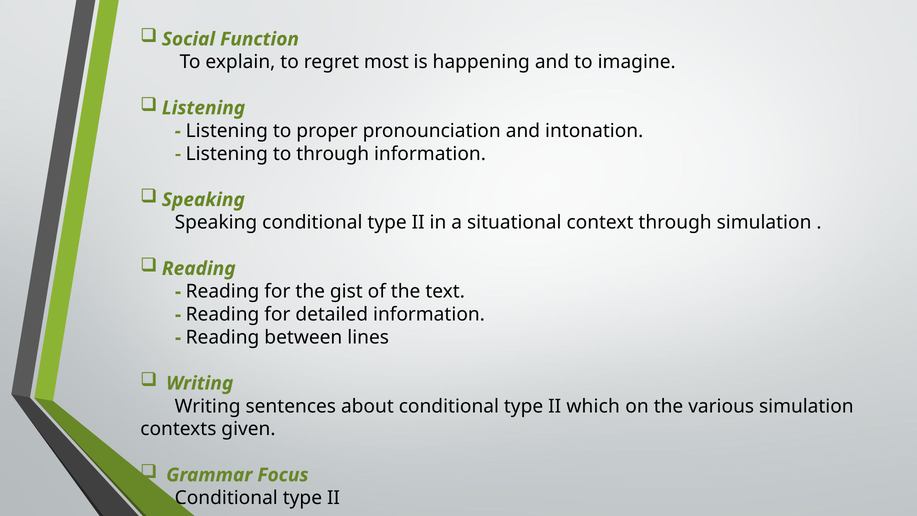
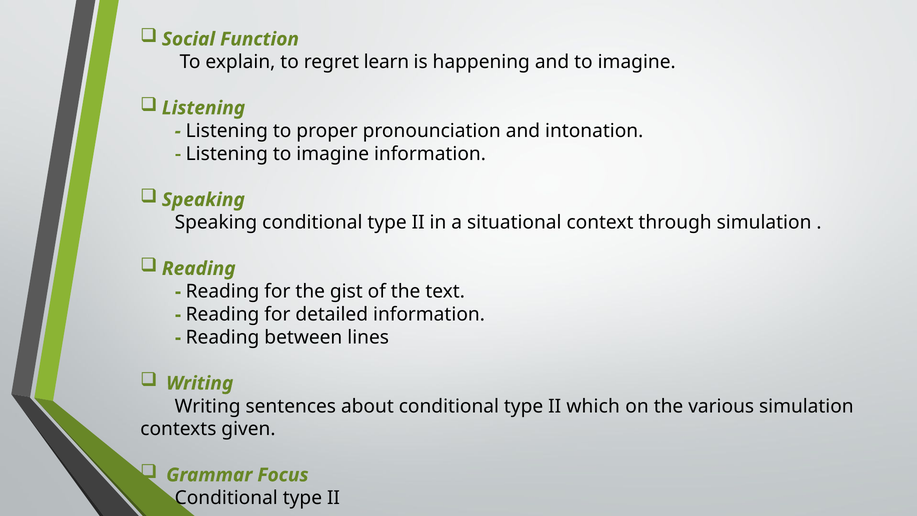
most: most -> learn (386, 62)
Listening to through: through -> imagine (333, 154)
